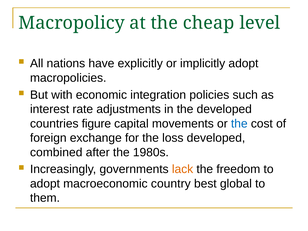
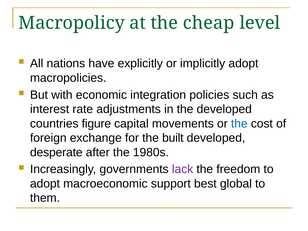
loss: loss -> built (173, 138)
combined: combined -> desperate (56, 152)
lack colour: orange -> purple (183, 169)
country: country -> support (171, 184)
